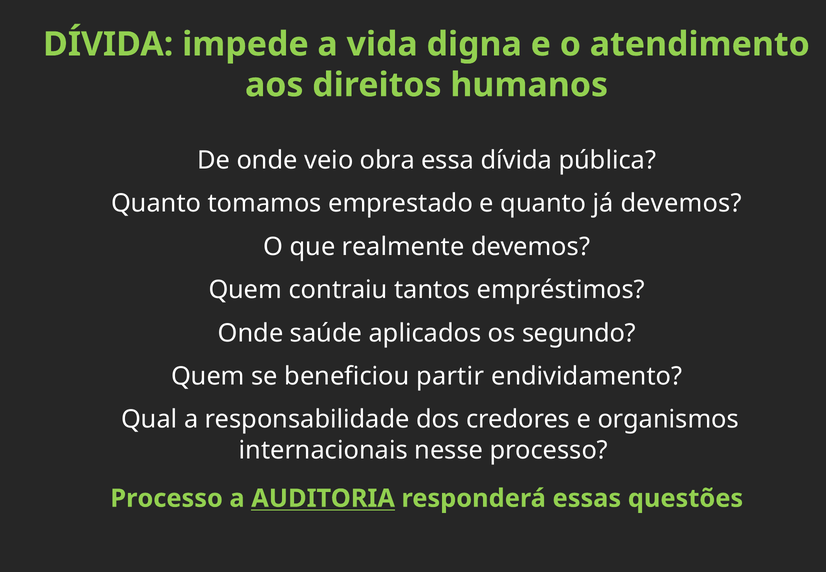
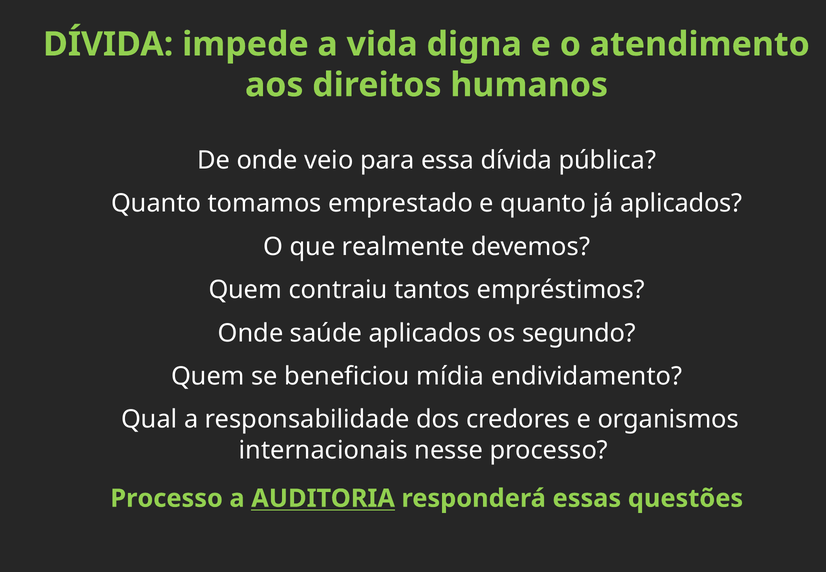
obra: obra -> para (387, 160)
já devemos: devemos -> aplicados (681, 204)
partir: partir -> mídia (450, 376)
